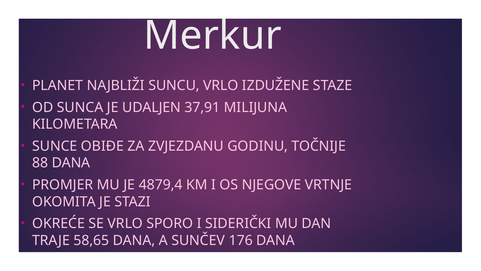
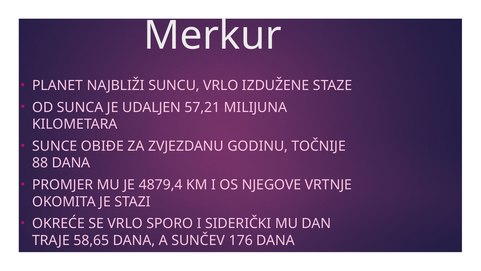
37,91: 37,91 -> 57,21 (202, 107)
